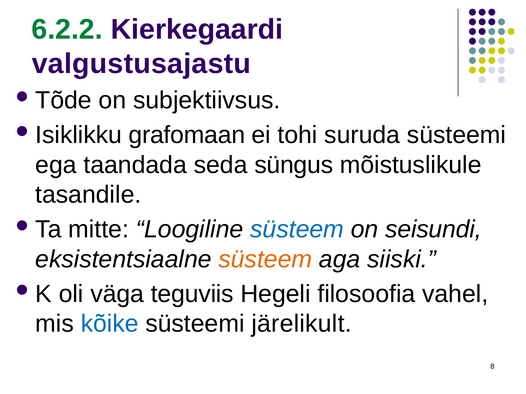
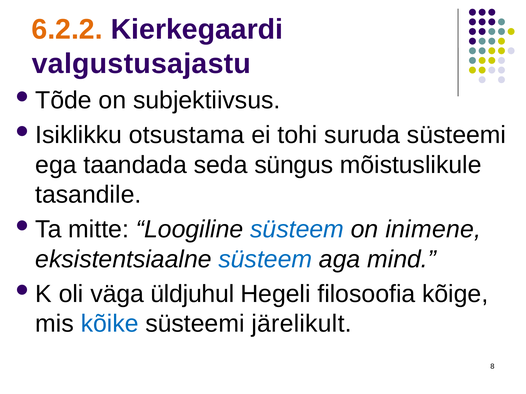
6.2.2 colour: green -> orange (67, 30)
grafomaan: grafomaan -> otsustama (187, 135)
seisundi: seisundi -> inimene (433, 230)
süsteem colour: orange -> blue (265, 259)
siiski: siiski -> mind (402, 259)
teguviis: teguviis -> üldjuhul (192, 294)
vahel: vahel -> kõige (455, 294)
